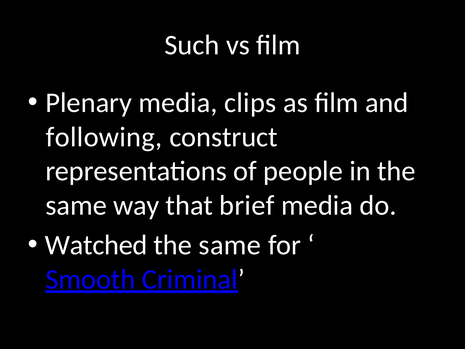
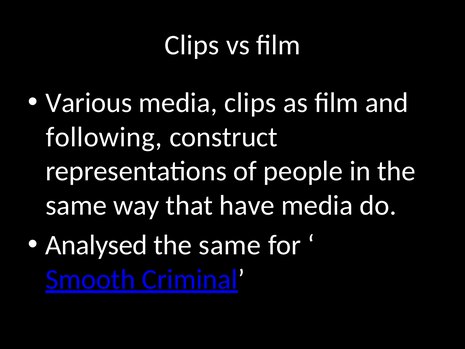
Such: Such -> Clips (192, 45)
Plenary: Plenary -> Various (89, 103)
brief: brief -> have (247, 205)
Watched: Watched -> Analysed (96, 245)
